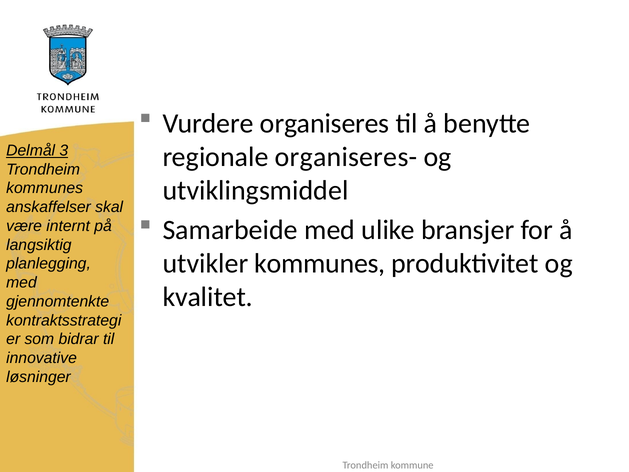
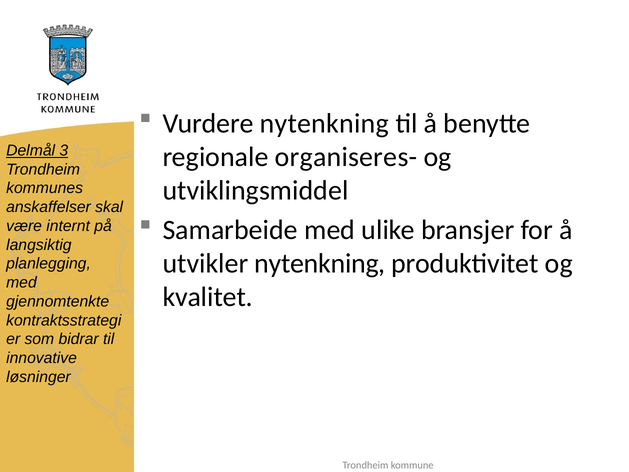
Vurdere organiseres: organiseres -> nytenkning (324, 123)
utvikler kommunes: kommunes -> nytenkning (320, 263)
